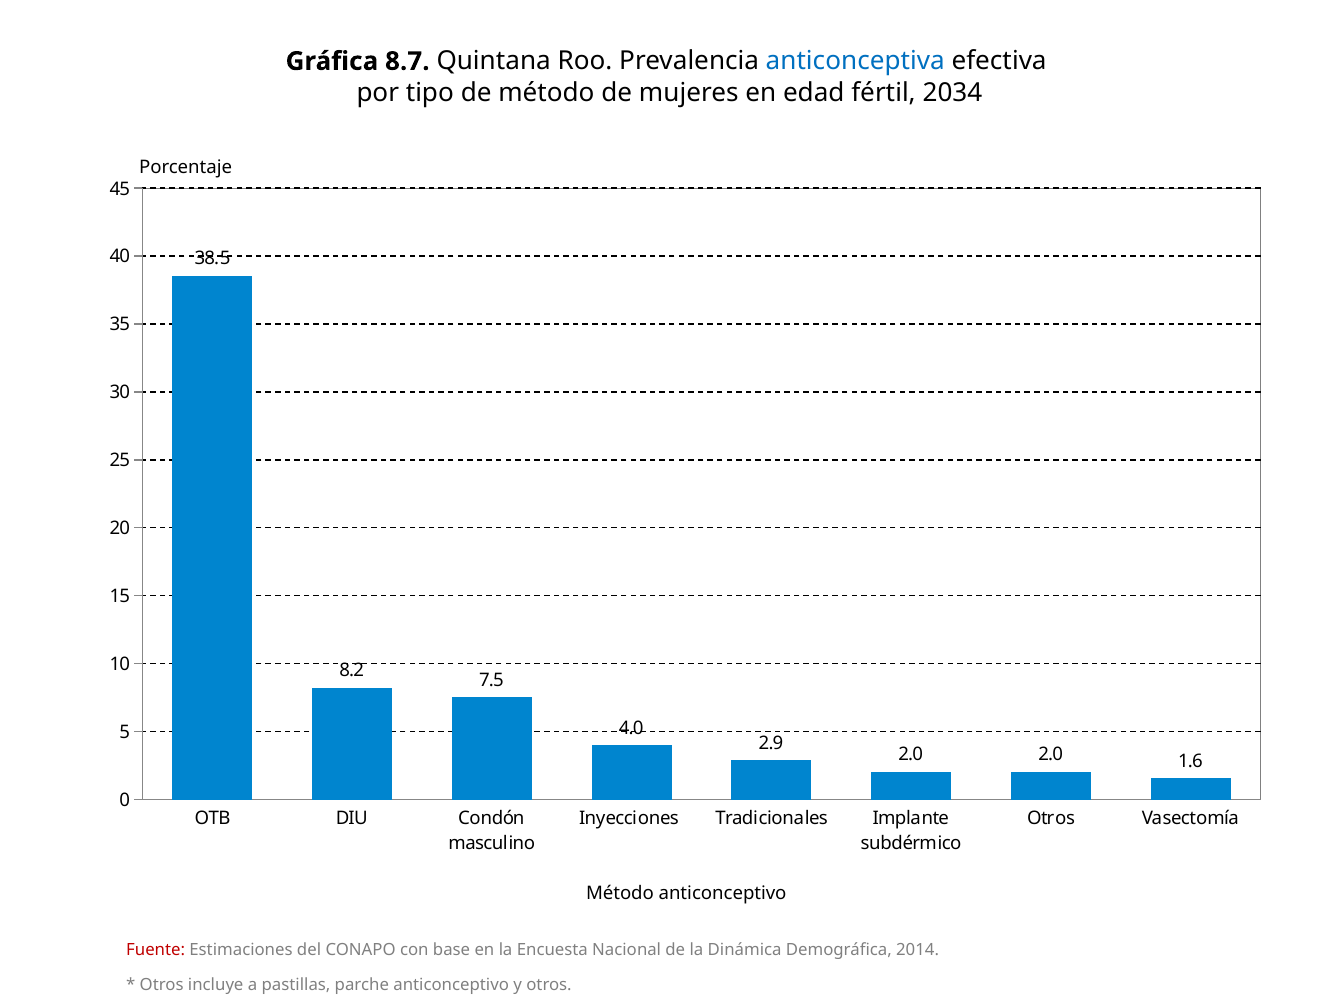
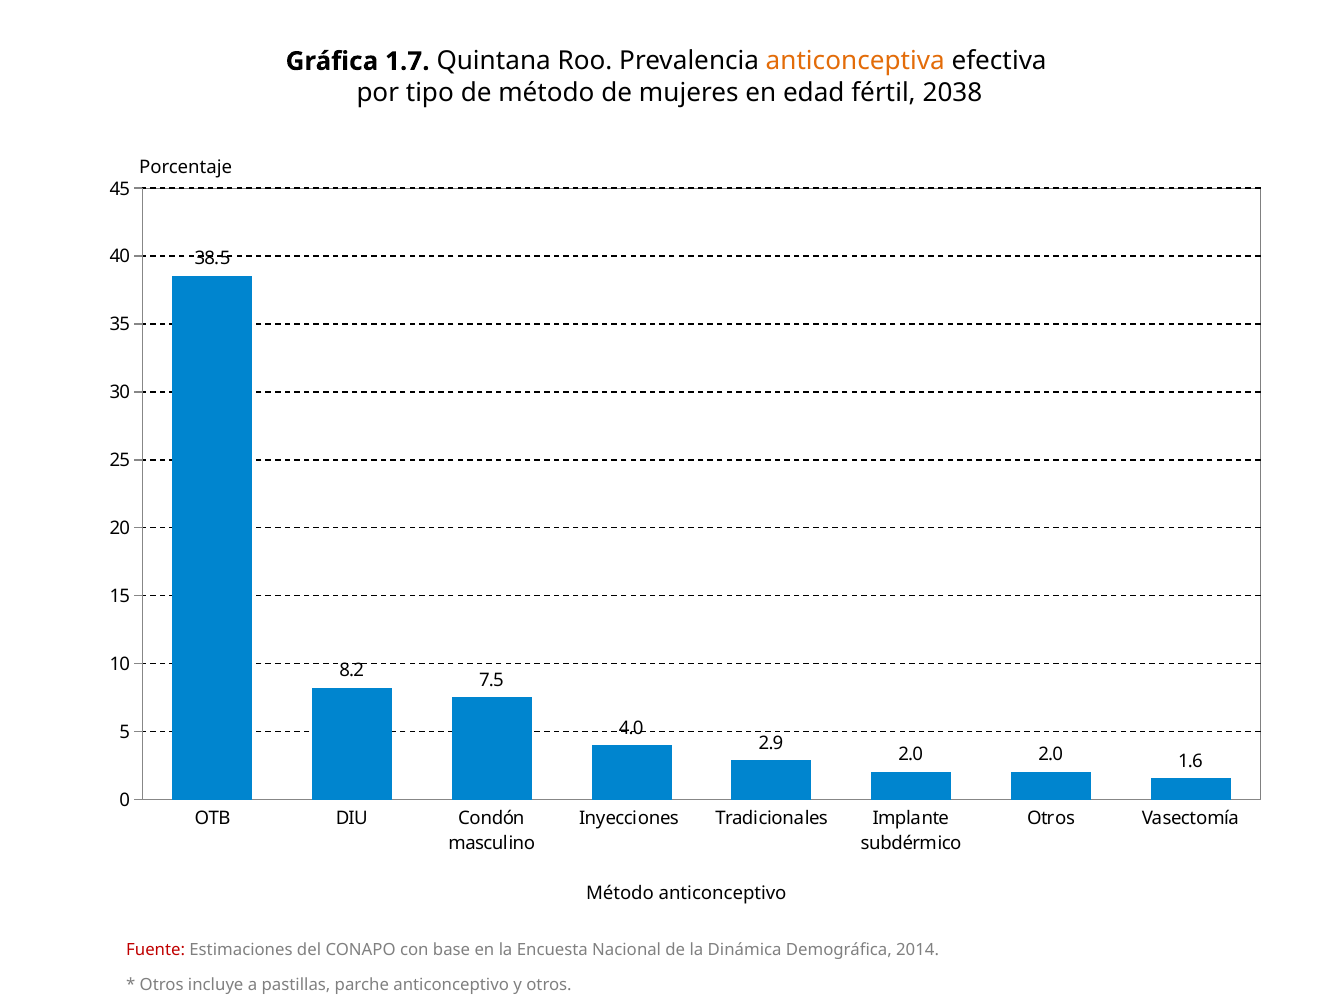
8.7: 8.7 -> 1.7 (407, 61)
anticonceptiva colour: blue -> orange (855, 61)
2034: 2034 -> 2038 (952, 93)
